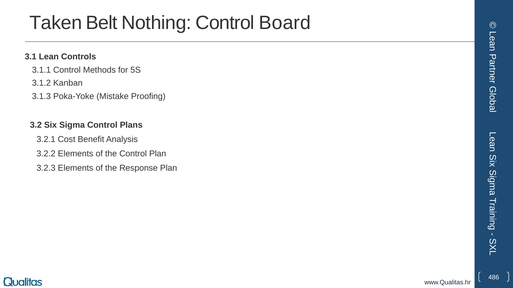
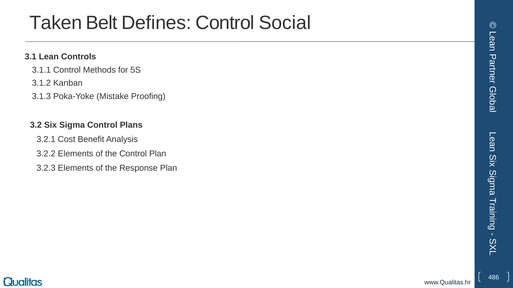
Nothing: Nothing -> Defines (156, 23)
Board: Board -> Social (285, 23)
